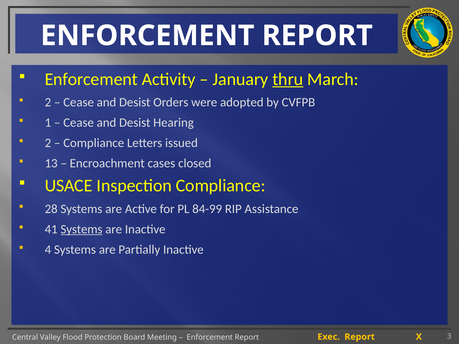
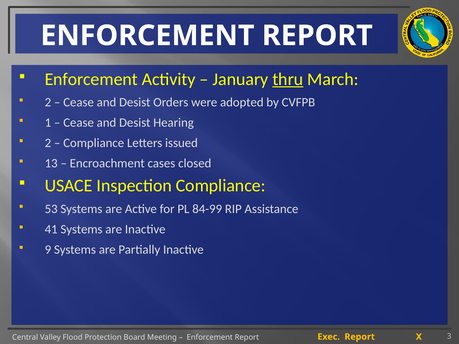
28: 28 -> 53 (51, 209)
Systems underline: present -> none (81, 229)
4: 4 -> 9 (48, 250)
